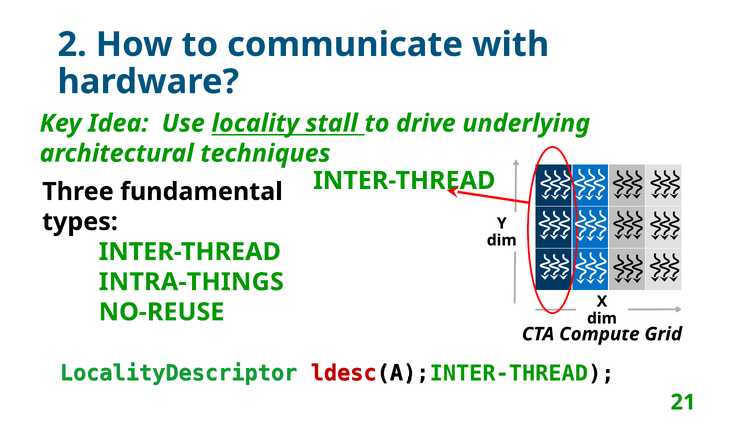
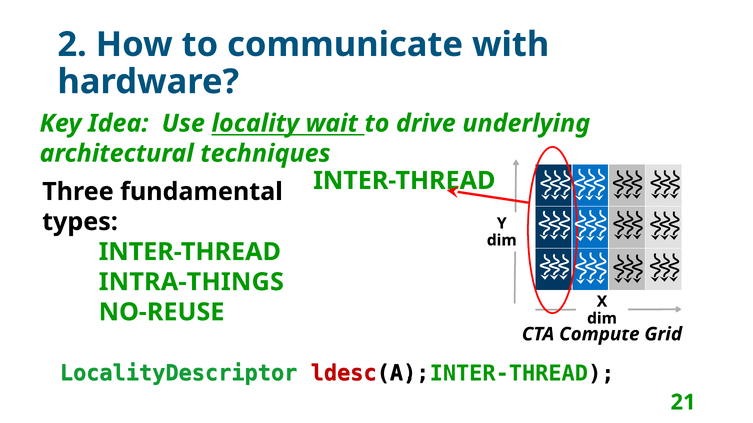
stall: stall -> wait (332, 124)
